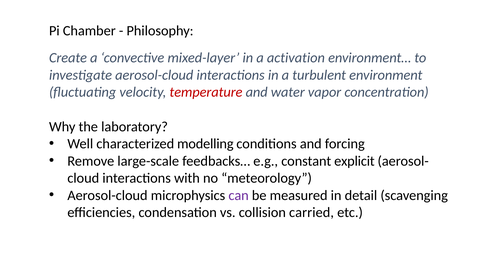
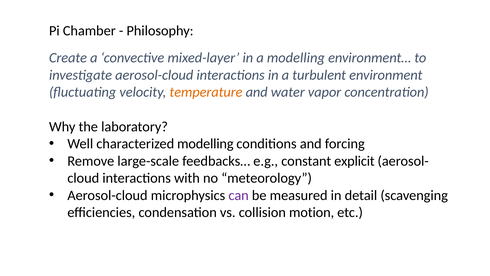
a activation: activation -> modelling (296, 58)
temperature colour: red -> orange (206, 92)
carried: carried -> motion (312, 212)
